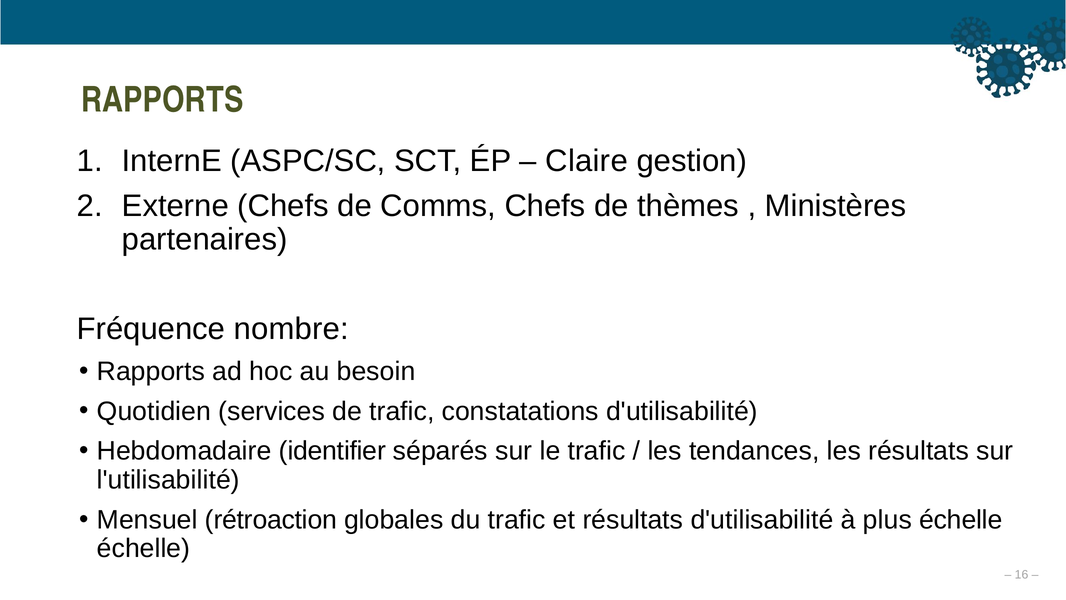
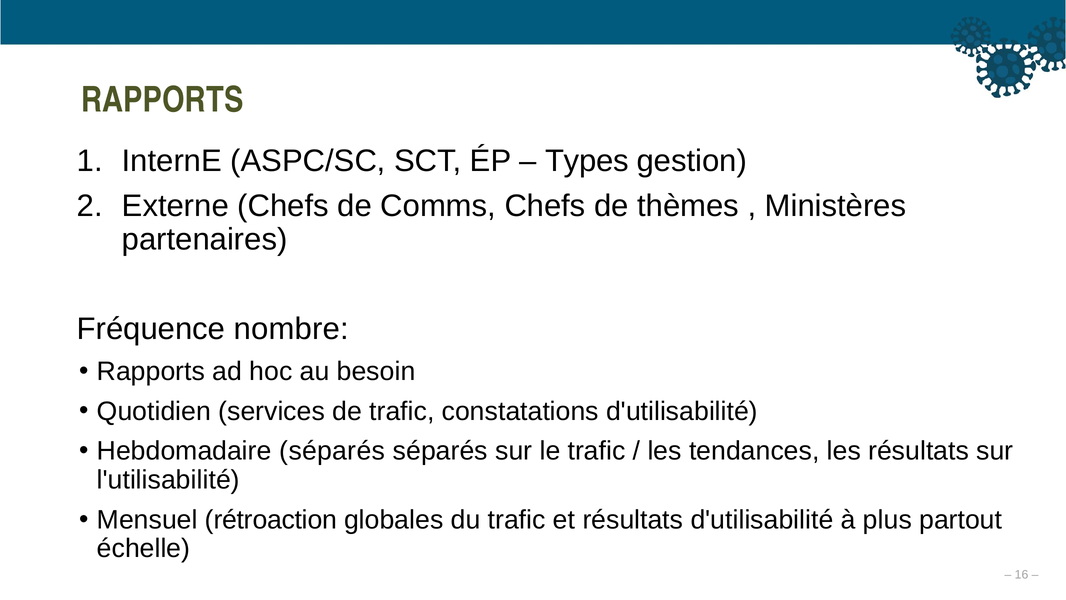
Claire: Claire -> Types (587, 161)
Hebdomadaire identifier: identifier -> séparés (332, 451)
plus échelle: échelle -> partout (961, 519)
